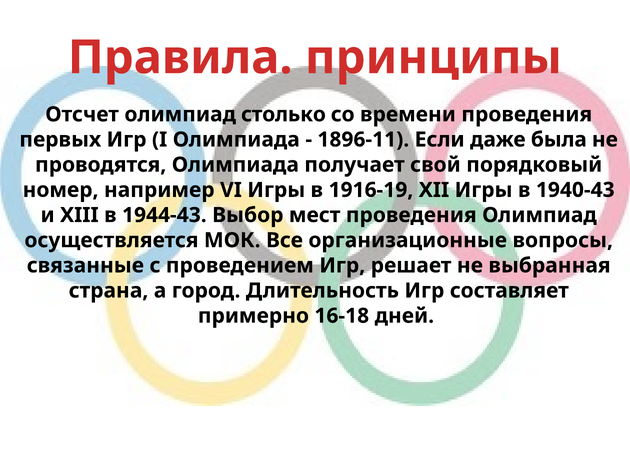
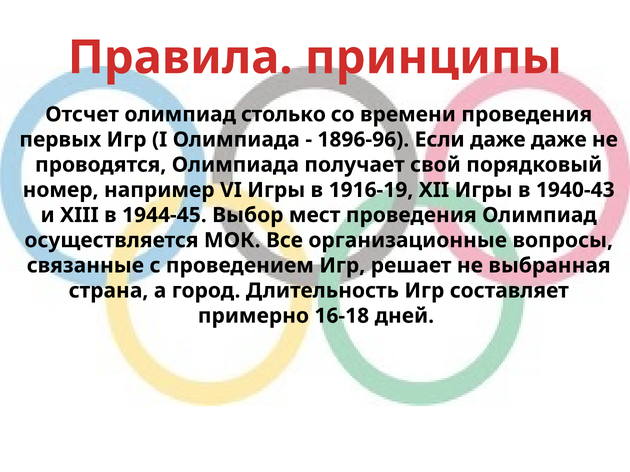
1896-11: 1896-11 -> 1896-96 (363, 140)
даже была: была -> даже (559, 140)
1944-43: 1944-43 -> 1944-45 (164, 215)
